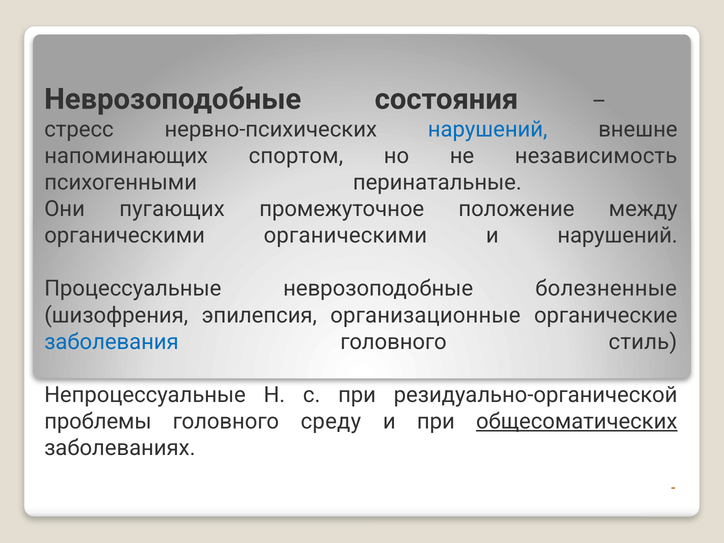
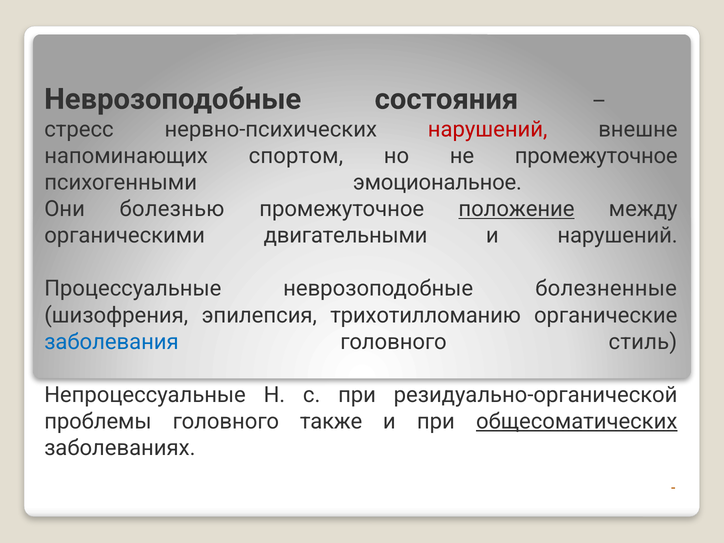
нарушений colour: blue -> red (488, 129)
не независимость: независимость -> промежуточное (596, 156)
перинатальные: перинатальные -> эмоциональное (437, 183)
пугающих: пугающих -> болезнью (172, 209)
положение underline: none -> present (516, 209)
органическими органическими: органическими -> двигательными (346, 236)
организационные: организационные -> трихотилломанию (426, 315)
среду: среду -> также (331, 421)
